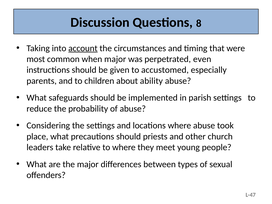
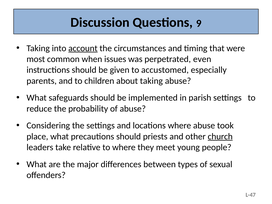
8: 8 -> 9 (199, 23)
when major: major -> issues (115, 59)
about ability: ability -> taking (151, 81)
church underline: none -> present (220, 136)
